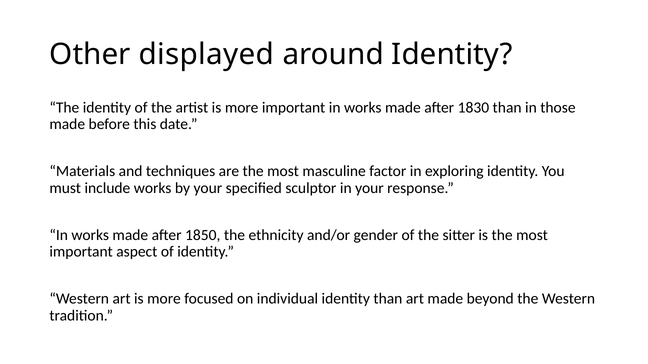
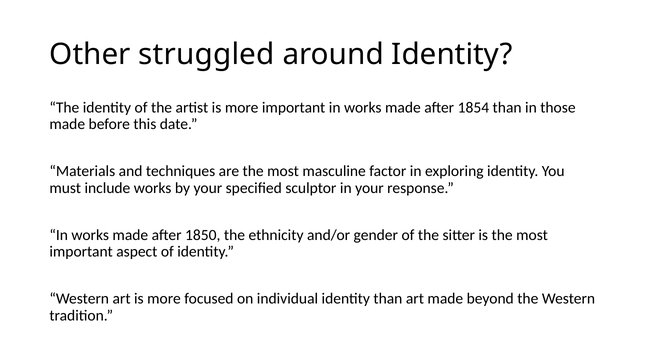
displayed: displayed -> struggled (207, 54)
1830: 1830 -> 1854 (473, 108)
